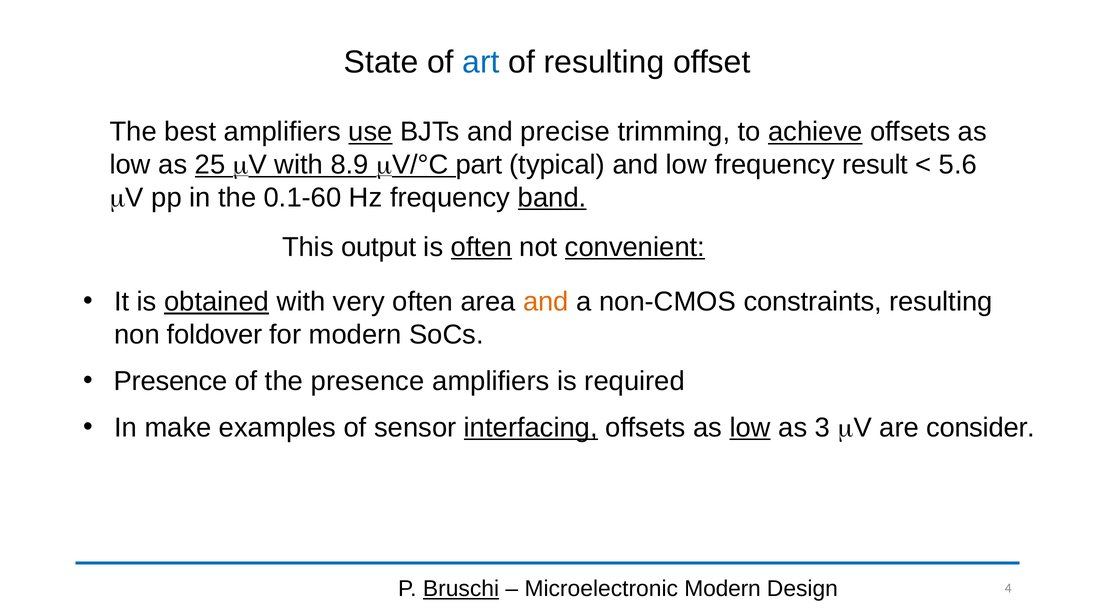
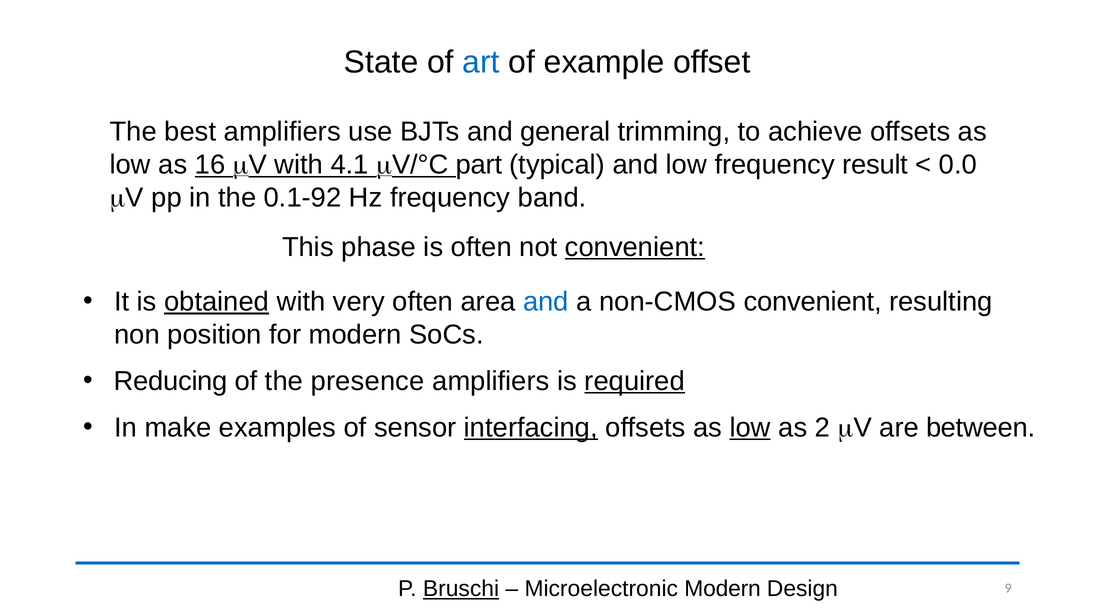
of resulting: resulting -> example (604, 62)
use underline: present -> none (371, 132)
precise: precise -> general (565, 132)
achieve underline: present -> none (815, 132)
25: 25 -> 16 (210, 165)
8.9: 8.9 -> 4.1 (350, 165)
5.6: 5.6 -> 0.0 (958, 165)
0.1-60: 0.1-60 -> 0.1-92 (303, 198)
band underline: present -> none (552, 198)
output: output -> phase (379, 247)
often underline: present -> none (481, 247)
and colour: orange -> blue (546, 302)
non-CMOS constraints: constraints -> convenient (813, 302)
foldover: foldover -> position (215, 335)
Presence: Presence -> Reducing (171, 381)
required underline: none -> present (635, 381)
3: 3 -> 2 (822, 428)
consider: consider -> between (981, 428)
4: 4 -> 9 (1008, 588)
